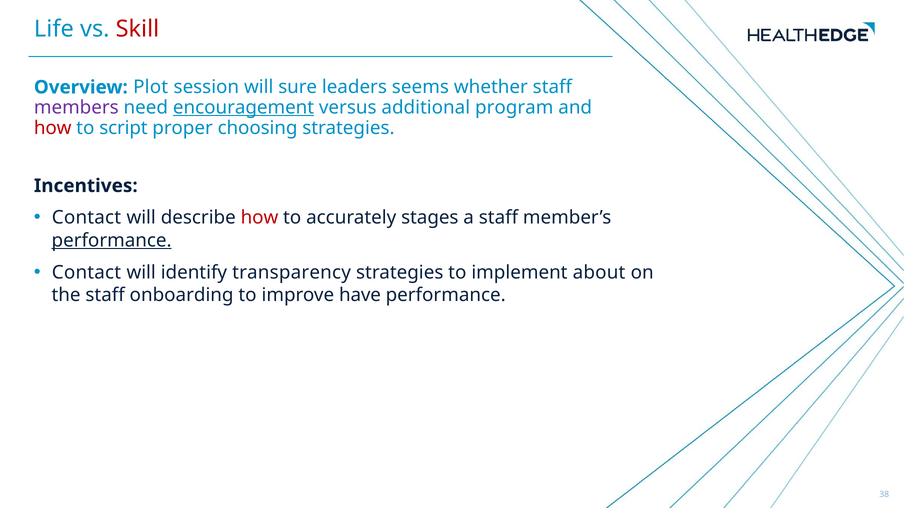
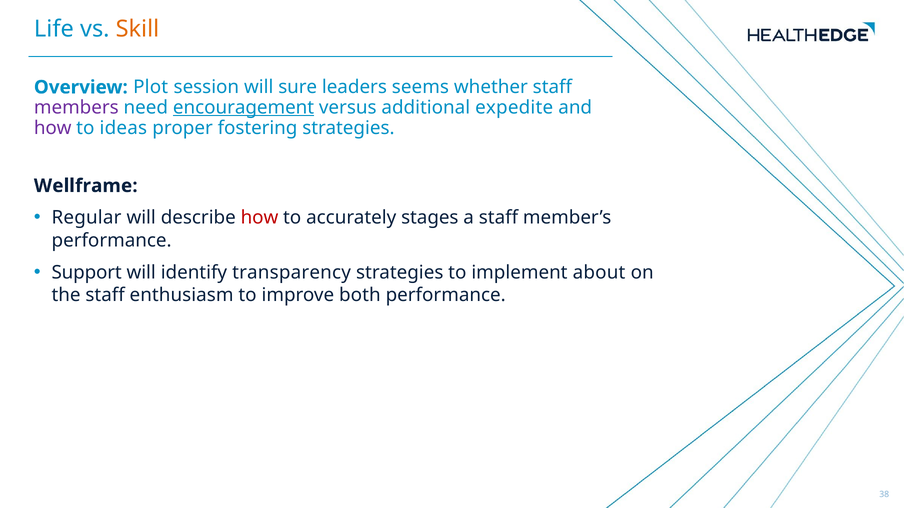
Skill colour: red -> orange (137, 29)
program: program -> expedite (514, 108)
how colour: red -> purple (53, 128)
script: script -> ideas (123, 128)
choosing: choosing -> fostering (258, 128)
Incentives: Incentives -> Wellframe (86, 186)
Contact: Contact -> Regular (86, 218)
performance underline: present -> none (112, 241)
Contact: Contact -> Support (87, 273)
onboarding: onboarding -> enthusiasm (182, 295)
have: have -> both (360, 295)
